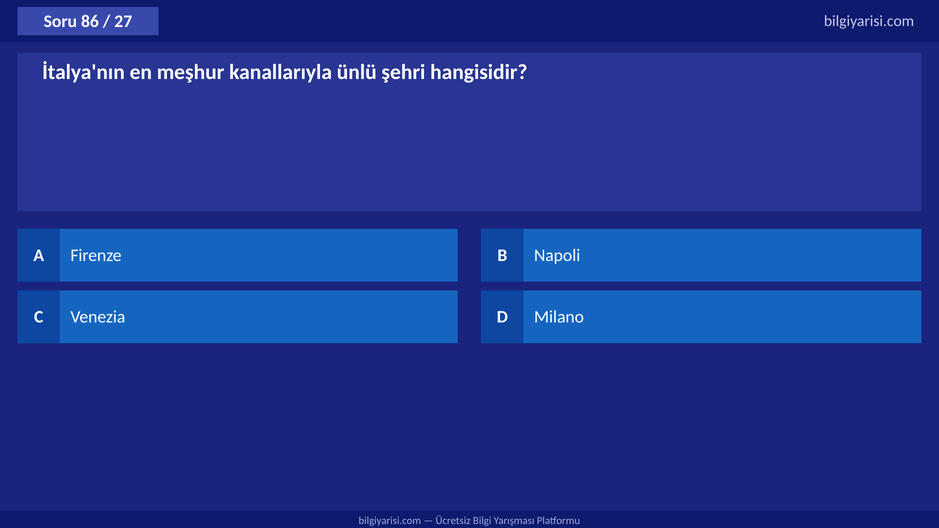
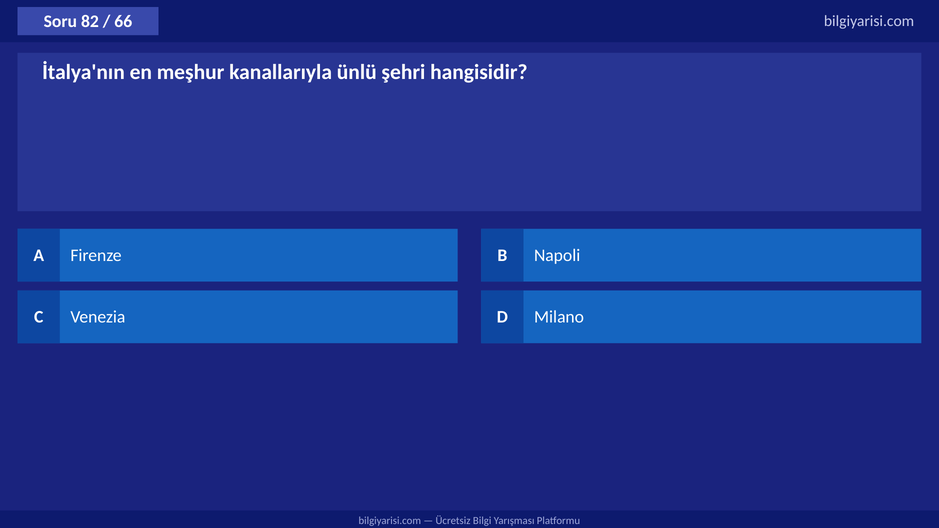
86: 86 -> 82 (90, 21)
27: 27 -> 66 (123, 21)
